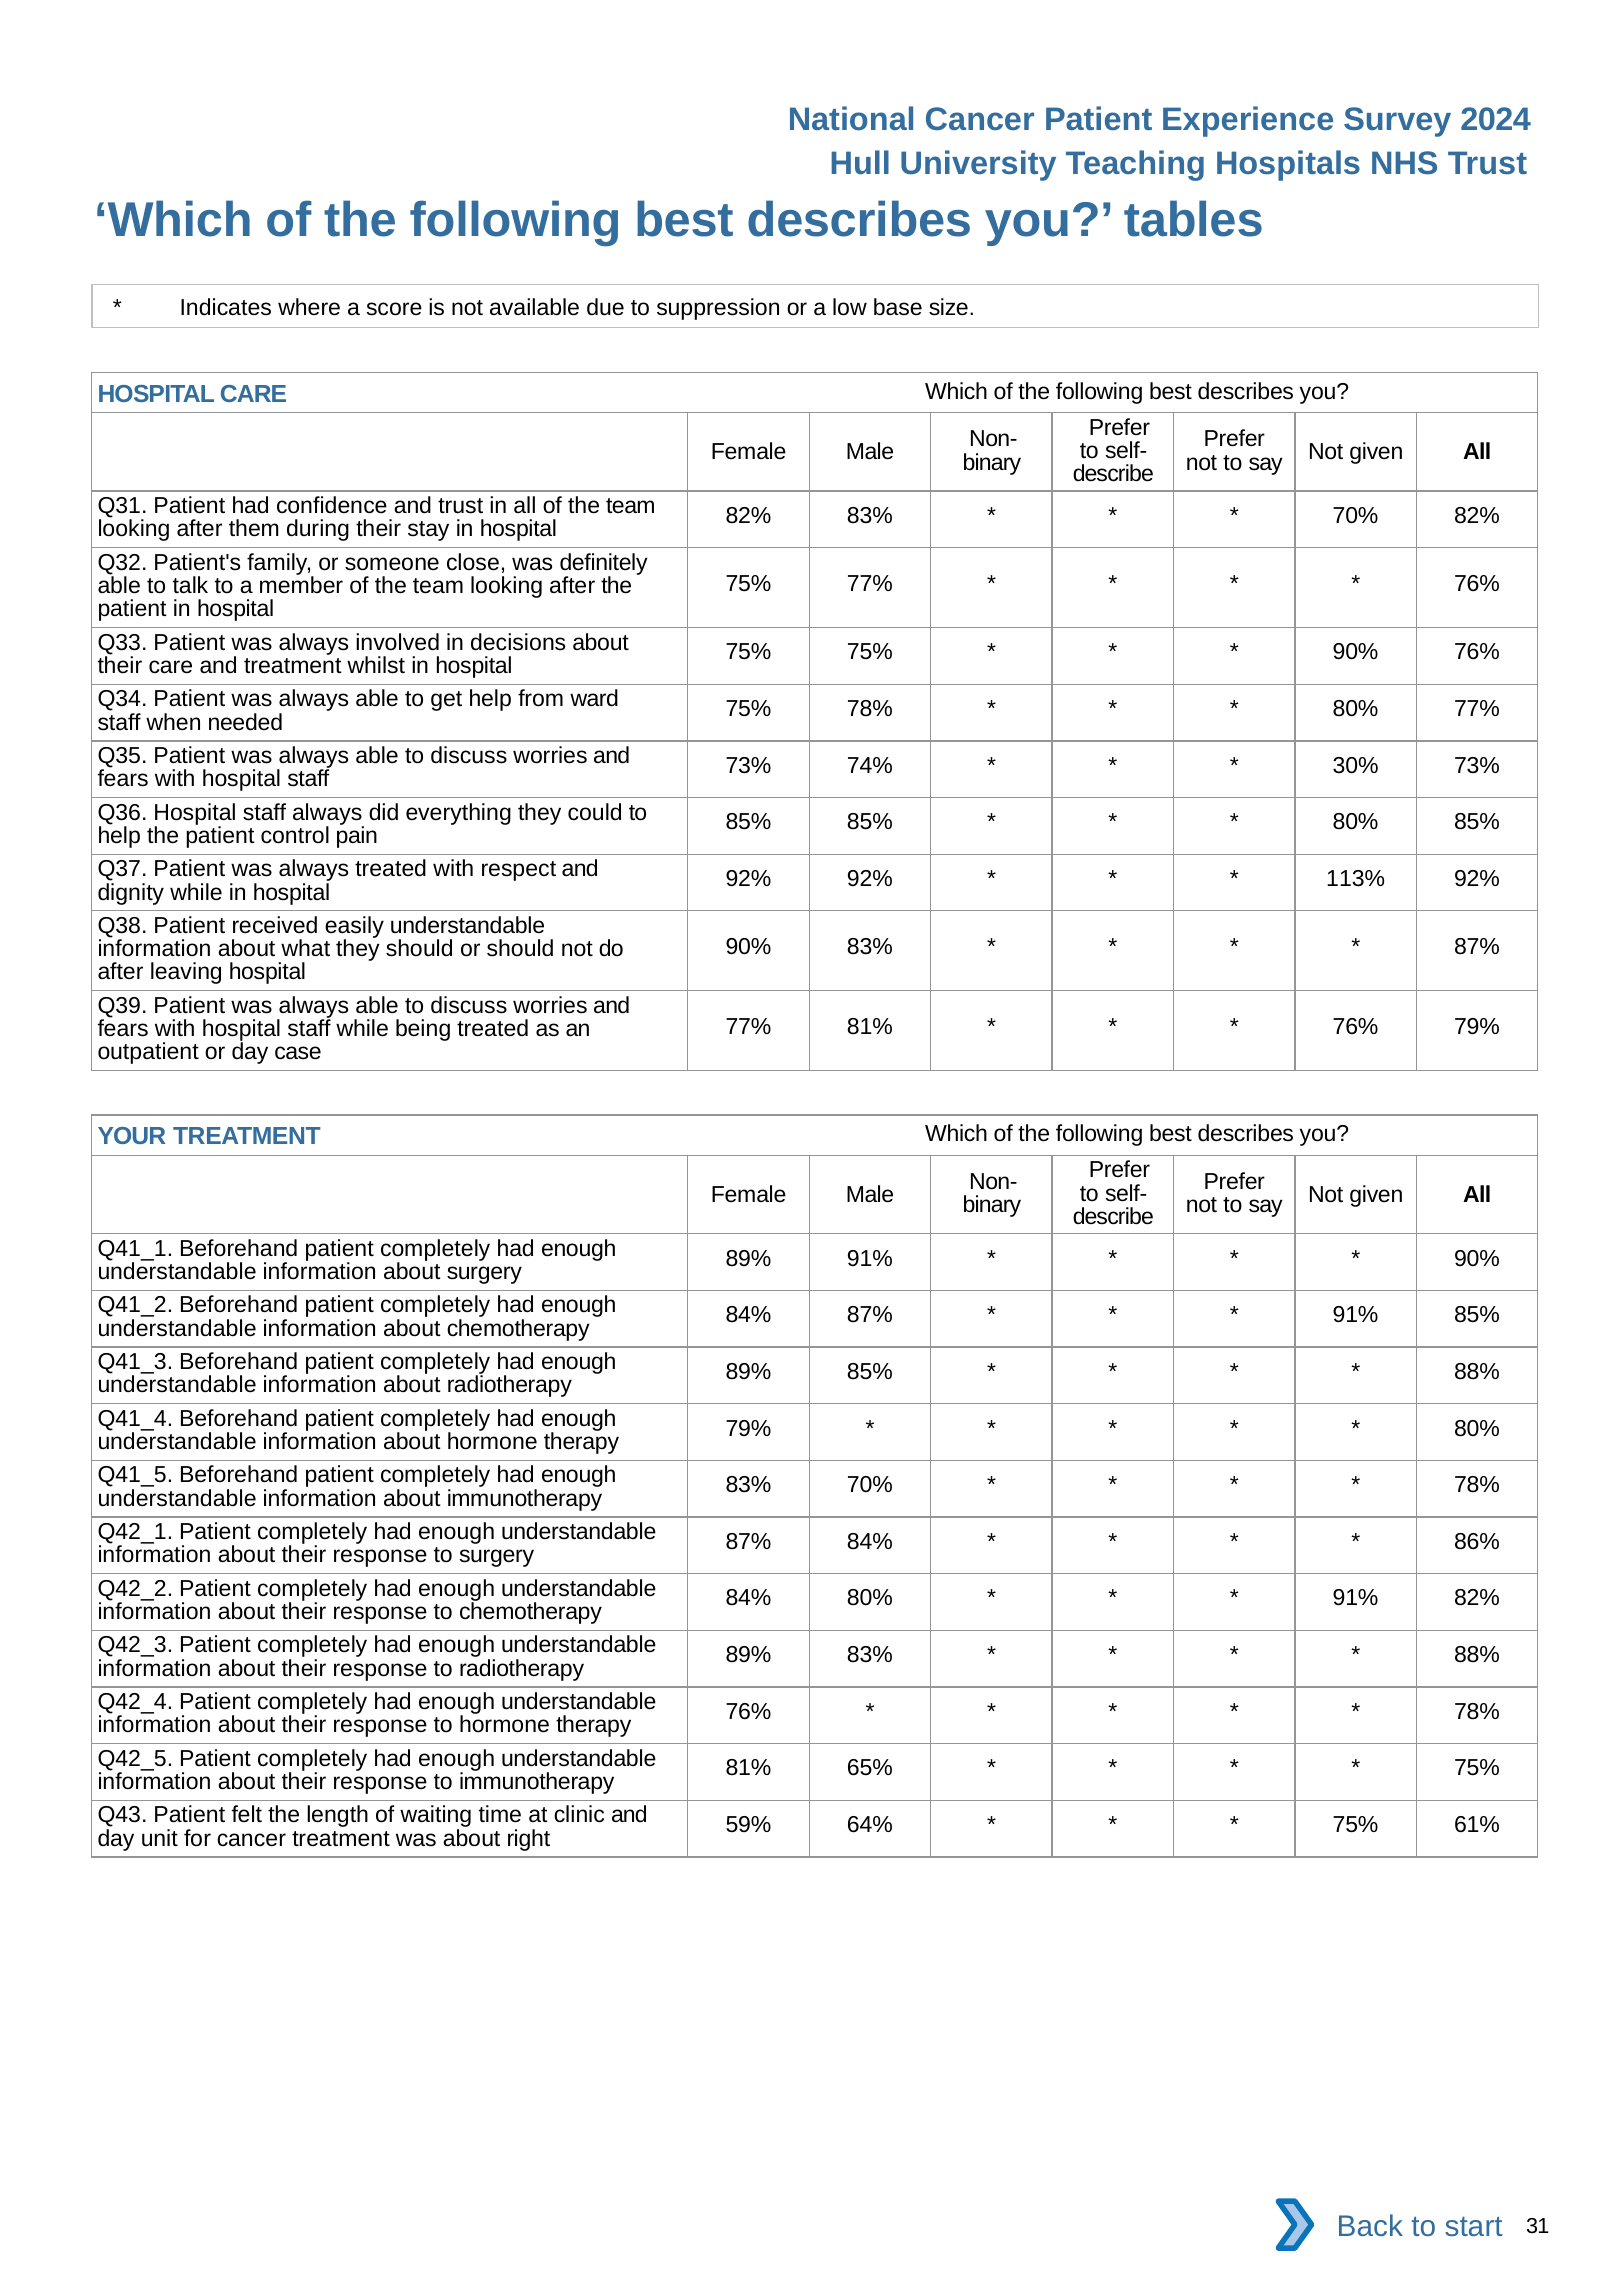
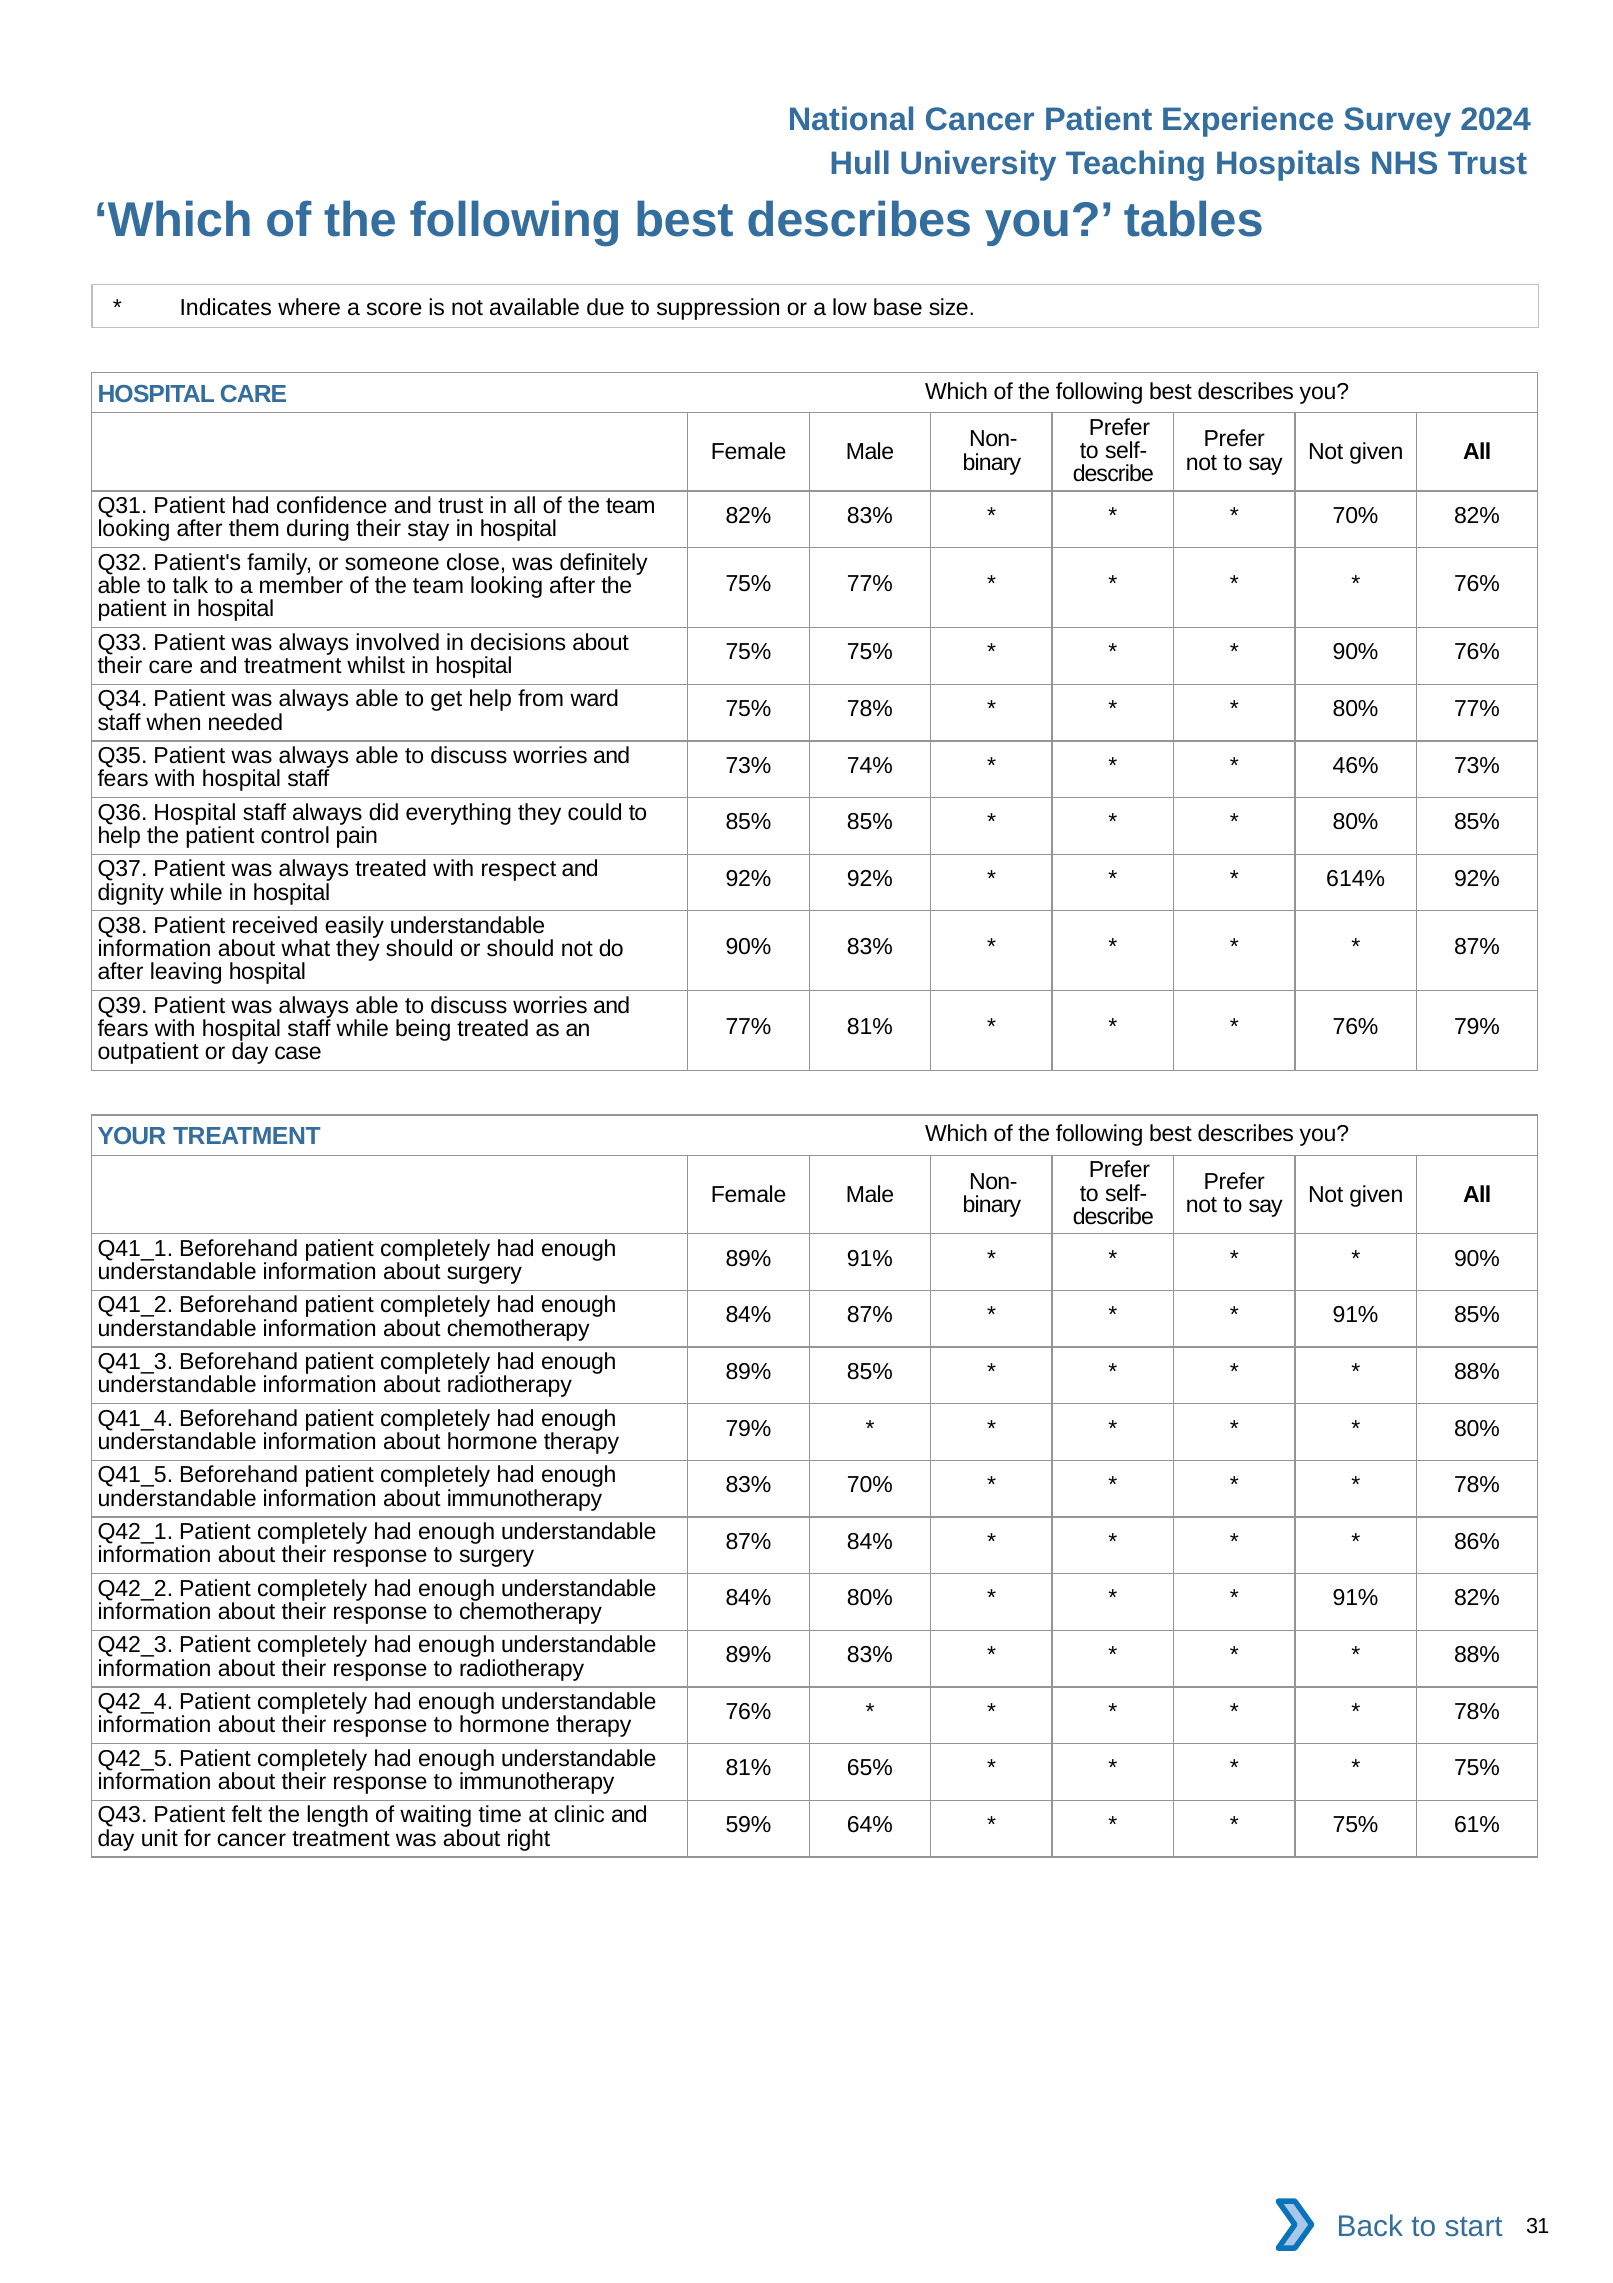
30%: 30% -> 46% (1356, 765)
113%: 113% -> 614% (1356, 879)
